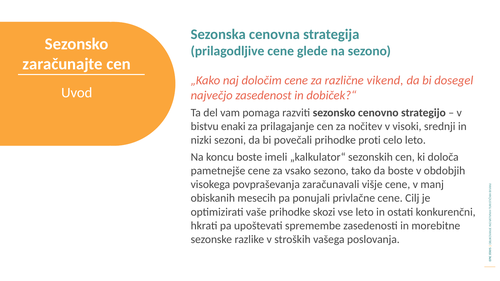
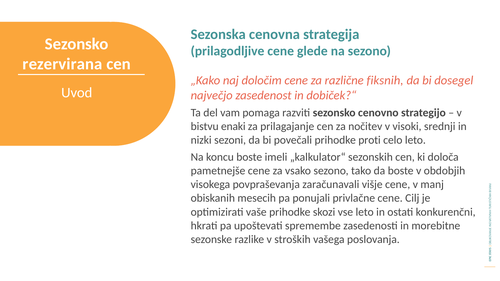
zaračunajte: zaračunajte -> rezervirana (63, 64)
vikend: vikend -> fiksnih (385, 80)
